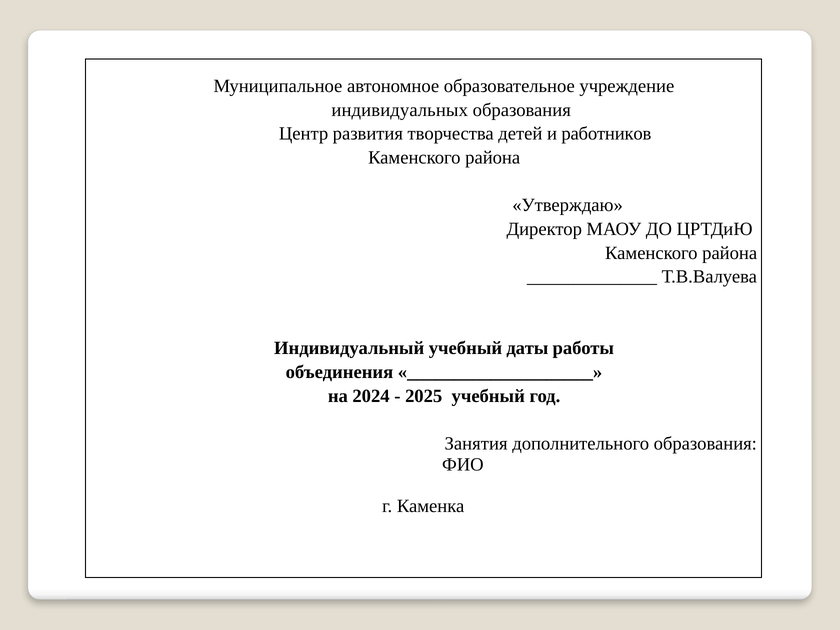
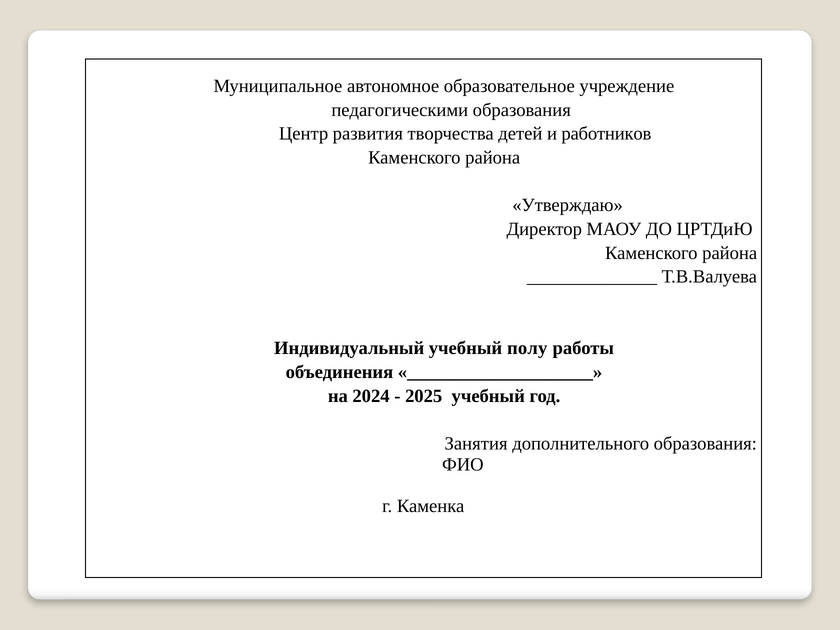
индивидуальных: индивидуальных -> педагогическими (400, 110)
даты: даты -> полу (527, 348)
